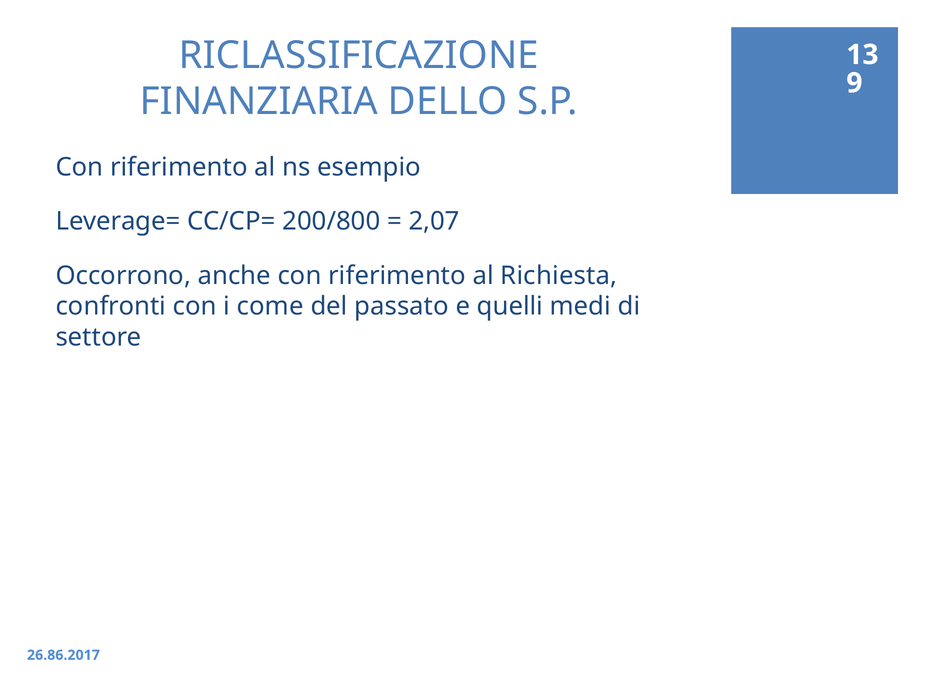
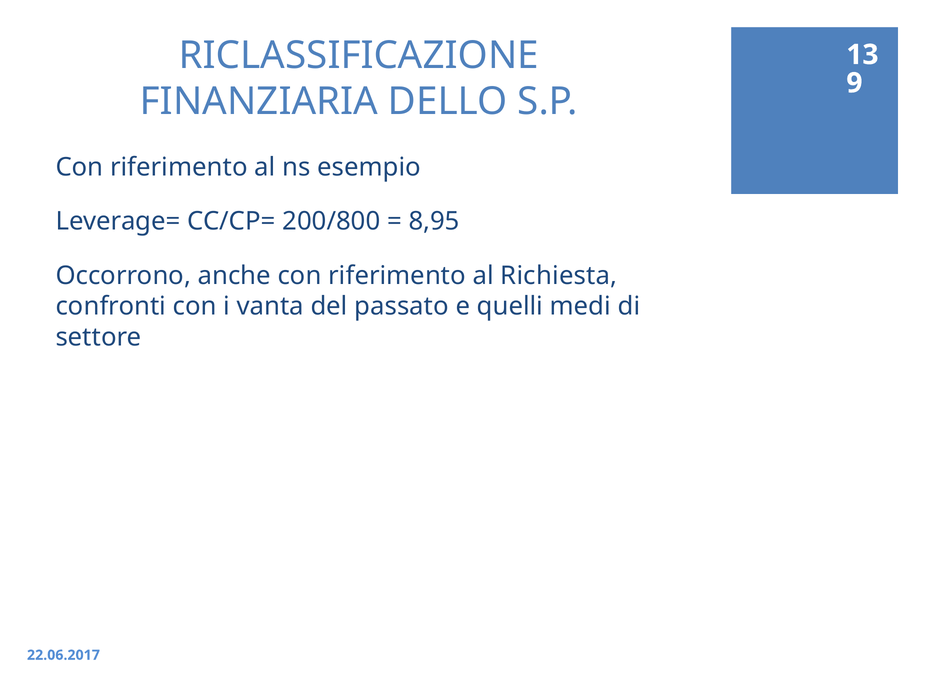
2,07: 2,07 -> 8,95 (434, 222)
come: come -> vanta (270, 307)
26.86.2017: 26.86.2017 -> 22.06.2017 (63, 655)
